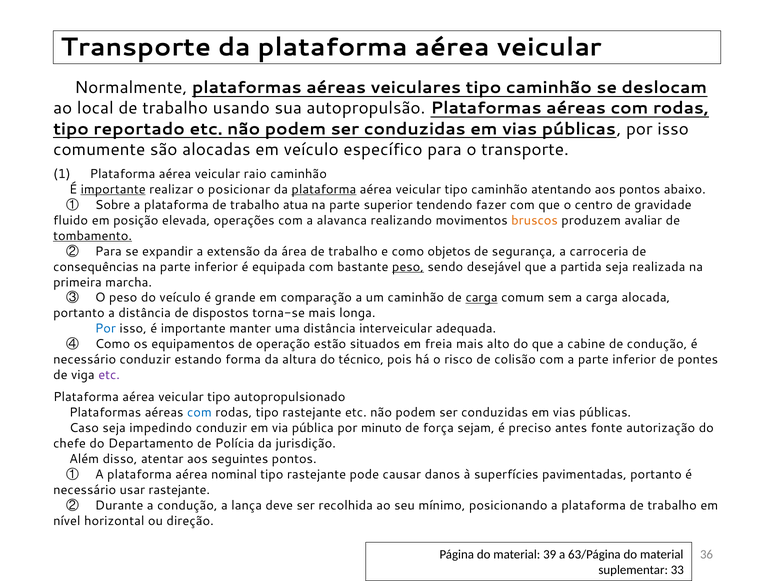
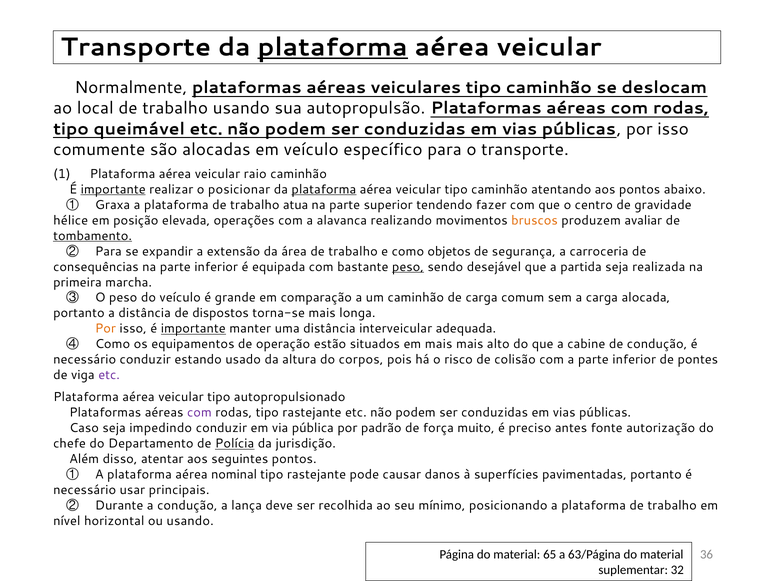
plataforma underline: none -> present (333, 47)
reportado: reportado -> queimável (139, 129)
Sobre: Sobre -> Graxa (113, 205)
fluido: fluido -> hélice (71, 220)
carga underline: present -> none (482, 297)
Por colour: blue -> orange (105, 328)
importante underline: none -> present (193, 328)
em freia: freia -> mais (439, 344)
forma: forma -> usado (243, 359)
técnico: técnico -> corpos (361, 359)
com colour: blue -> purple (199, 412)
minuto: minuto -> padrão (381, 428)
sejam: sejam -> muito (476, 428)
Polícia underline: none -> present (235, 443)
usar rastejante: rastejante -> principais (179, 490)
ou direção: direção -> usando (190, 521)
39: 39 -> 65 (550, 554)
33: 33 -> 32 (677, 570)
